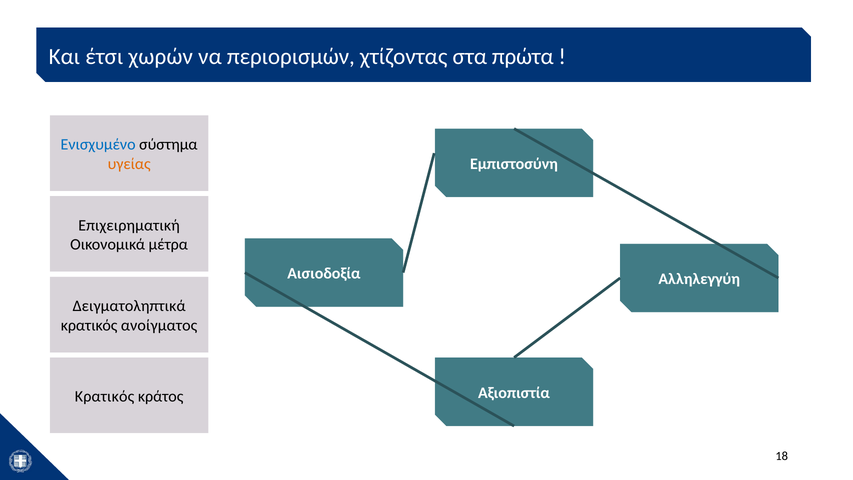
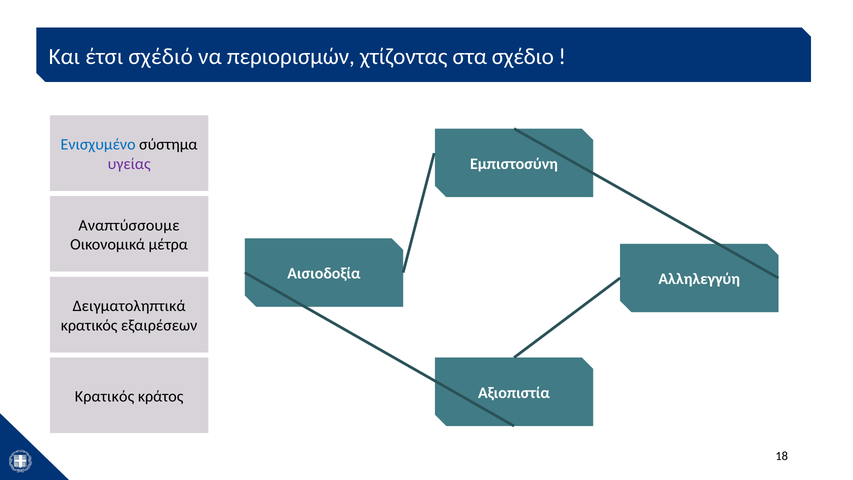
χωρών: χωρών -> σχέδιό (161, 56)
πρώτα: πρώτα -> σχέδιο (523, 56)
υγείας colour: orange -> purple (129, 164)
Επιχειρηματική: Επιχειρηματική -> Αναπτύσσουμε (129, 225)
ανοίγματος: ανοίγματος -> εξαιρέσεων (159, 325)
